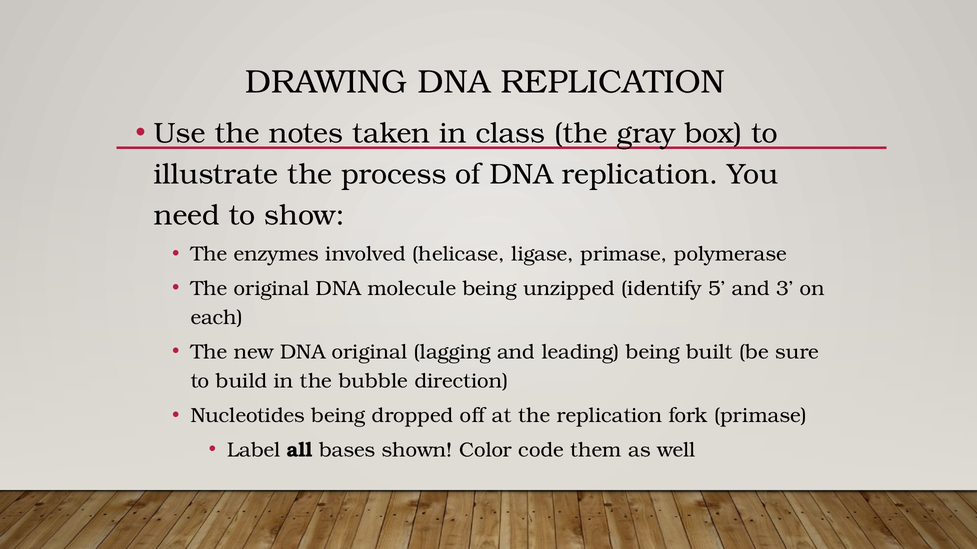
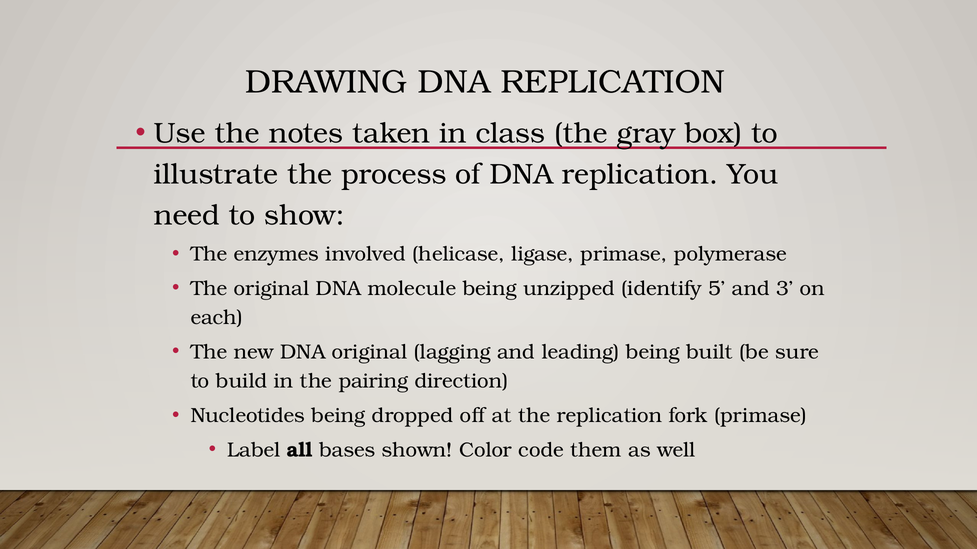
bubble: bubble -> pairing (373, 382)
